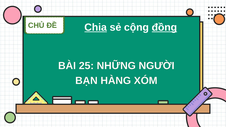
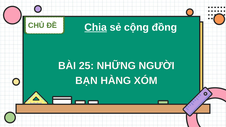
đồng underline: present -> none (164, 27)
